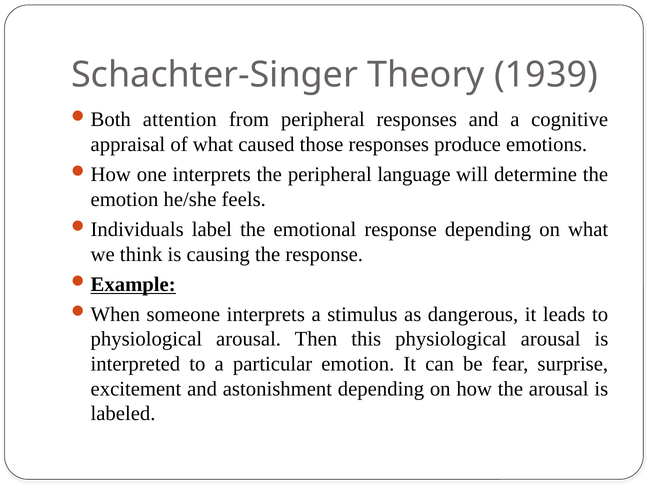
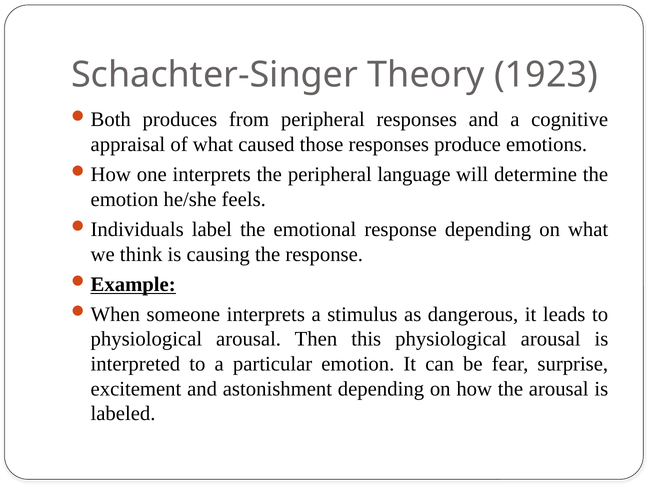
1939: 1939 -> 1923 (546, 75)
attention: attention -> produces (180, 120)
